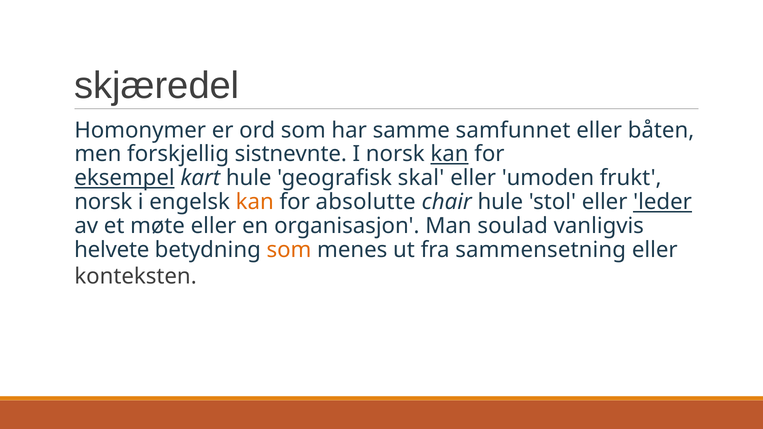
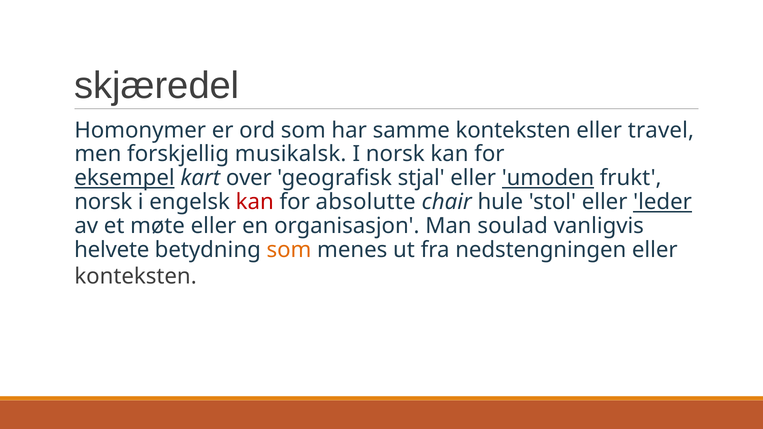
samme samfunnet: samfunnet -> konteksten (513, 130)
båten: båten -> travel (661, 130)
sistnevnte: sistnevnte -> musikalsk (291, 154)
kan underline: present -> none (450, 154)
kart hule: hule -> over (249, 178)
skal: skal -> stjal (421, 178)
umoden underline: none -> present (548, 178)
kan colour: orange -> red (255, 202)
sammensetning: sammensetning -> nedstengningen (541, 250)
